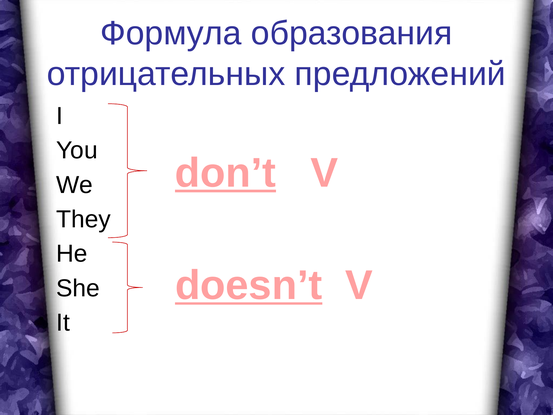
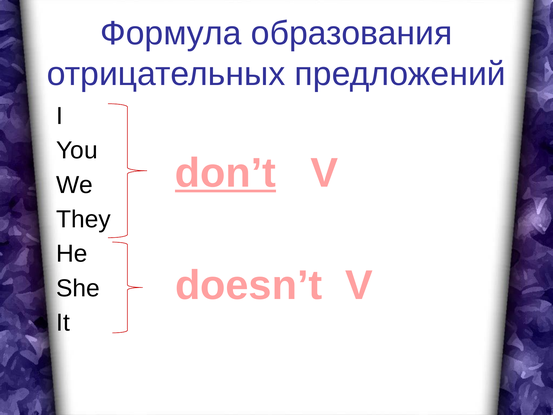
doesn’t underline: present -> none (249, 285)
